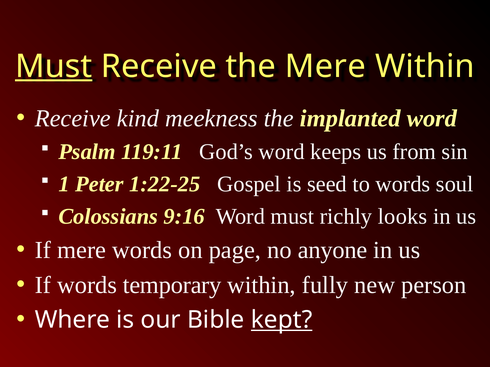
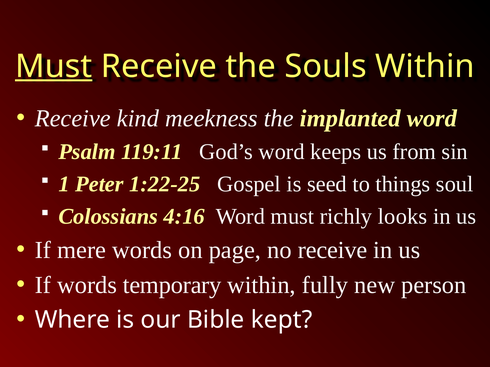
the Mere: Mere -> Souls (326, 66)
to words: words -> things (403, 184)
9:16: 9:16 -> 4:16 (184, 217)
no anyone: anyone -> receive (333, 251)
kept underline: present -> none (282, 320)
